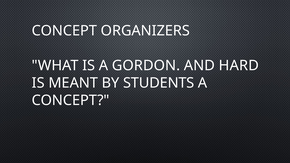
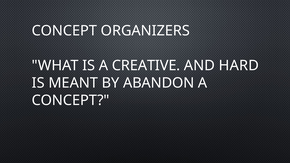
GORDON: GORDON -> CREATIVE (146, 66)
STUDENTS: STUDENTS -> ABANDON (159, 83)
